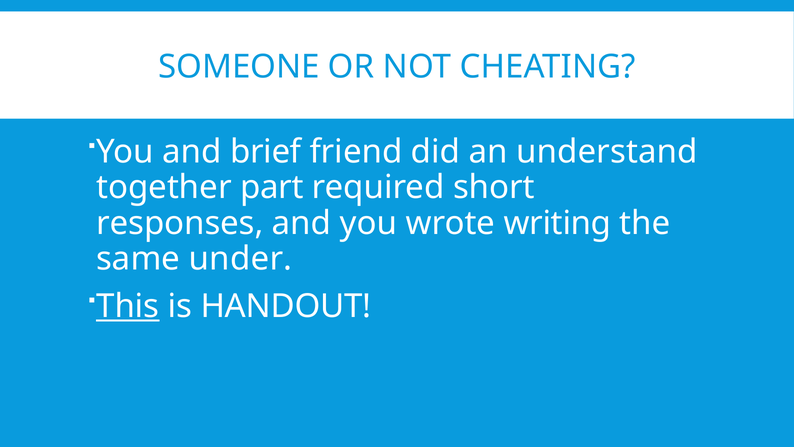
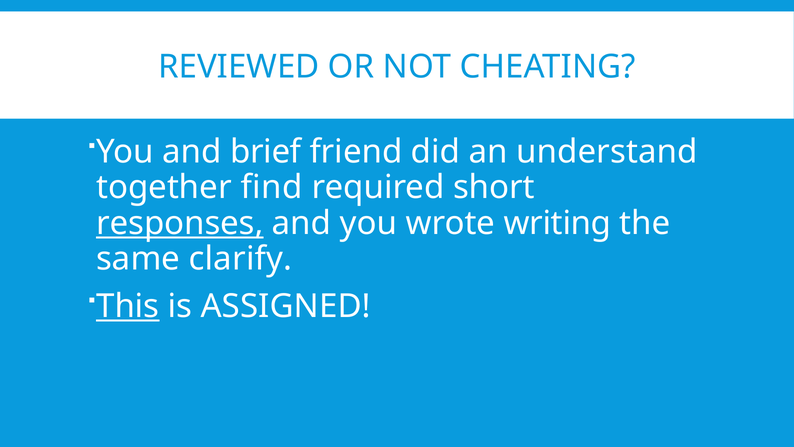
SOMEONE: SOMEONE -> REVIEWED (239, 67)
part: part -> find (272, 187)
responses underline: none -> present (180, 223)
under: under -> clarify (241, 259)
HANDOUT: HANDOUT -> ASSIGNED (286, 306)
